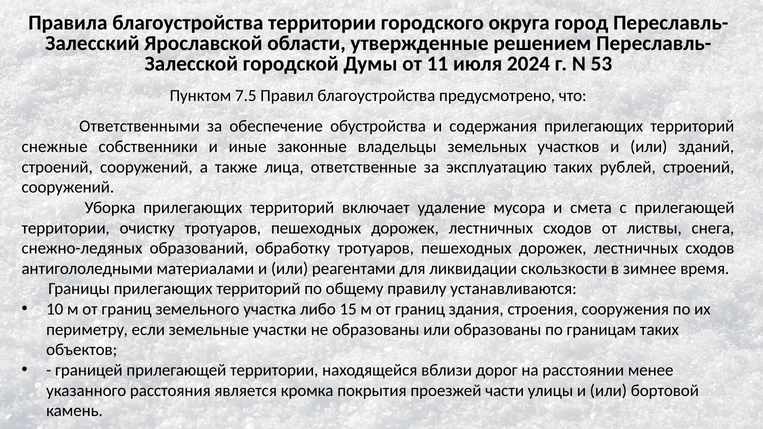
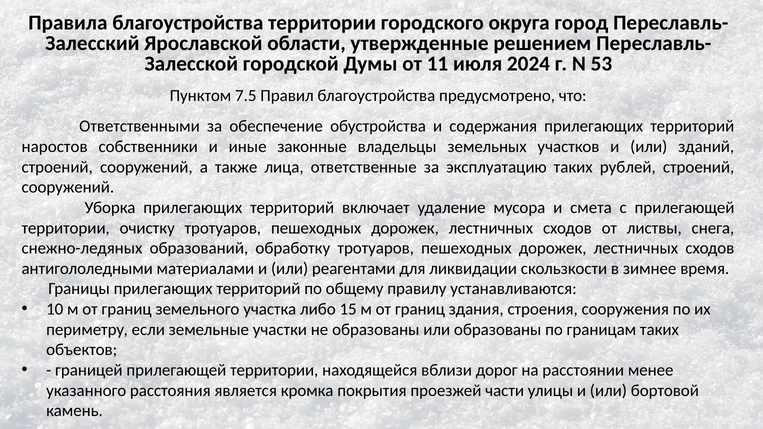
снежные: снежные -> наростов (55, 147)
